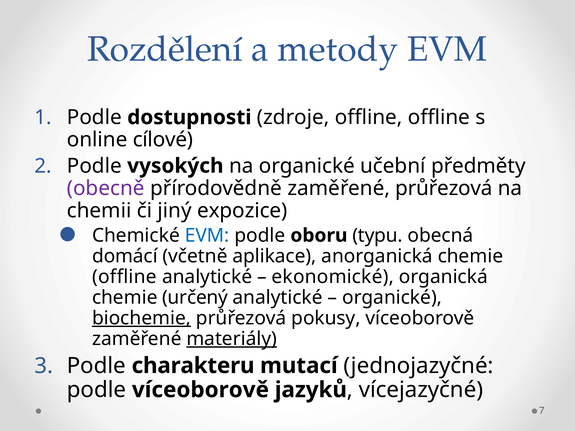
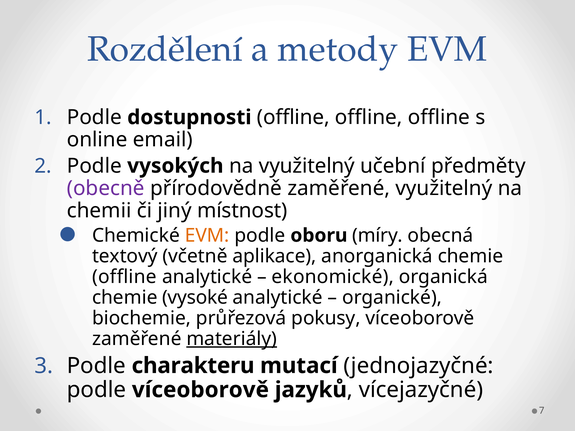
dostupnosti zdroje: zdroje -> offline (293, 117)
cílové: cílové -> email (163, 140)
na organické: organické -> využitelný (307, 166)
zaměřené průřezová: průřezová -> využitelný (444, 188)
expozice: expozice -> místnost (242, 211)
EVM colour: blue -> orange (207, 236)
typu: typu -> míry (378, 236)
domácí: domácí -> textový (125, 256)
určený: určený -> vysoké (195, 298)
biochemie underline: present -> none (141, 318)
